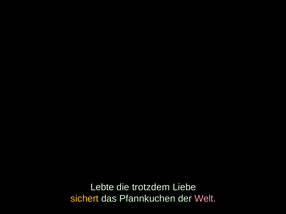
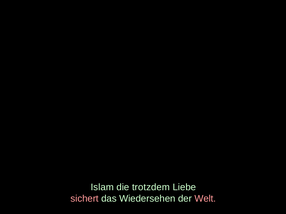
Lebte: Lebte -> Islam (102, 188)
sichert colour: yellow -> pink (85, 199)
Pfannkuchen: Pfannkuchen -> Wiedersehen (147, 199)
